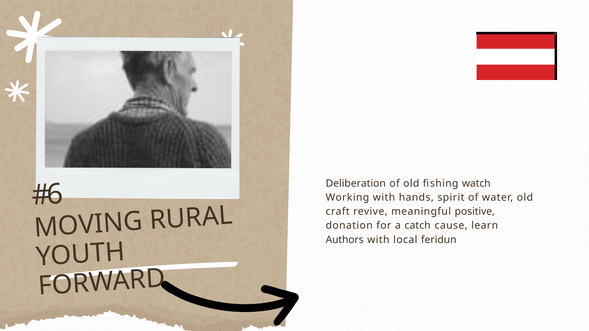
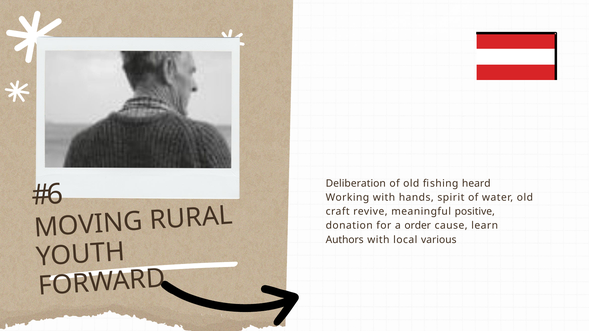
watch: watch -> heard (476, 183)
catch: catch -> order (418, 226)
feridun: feridun -> various (439, 240)
